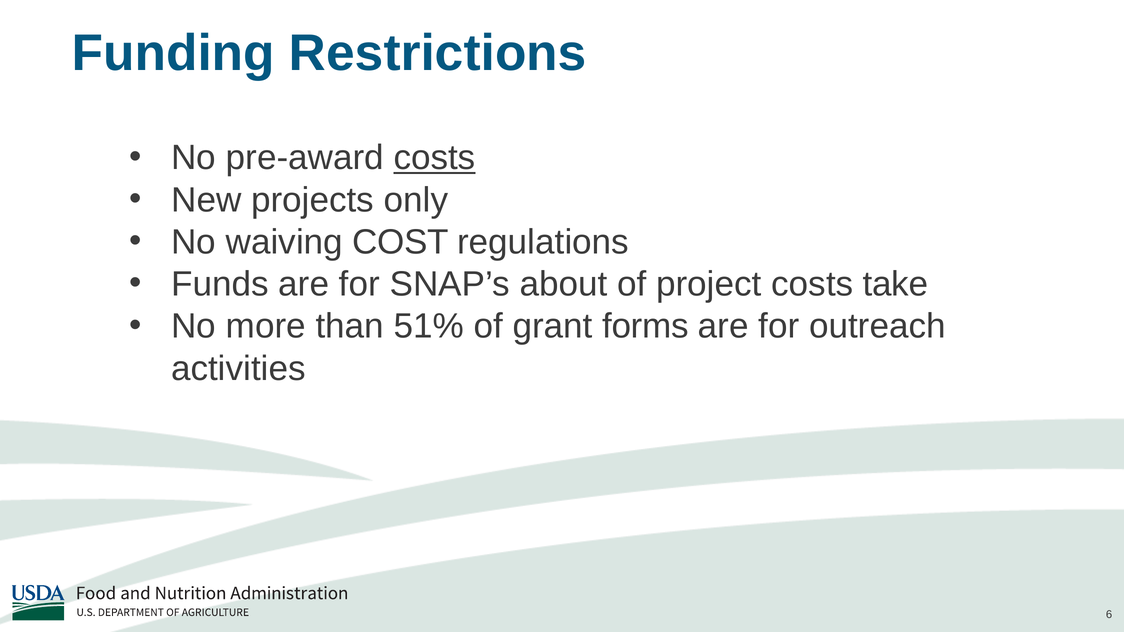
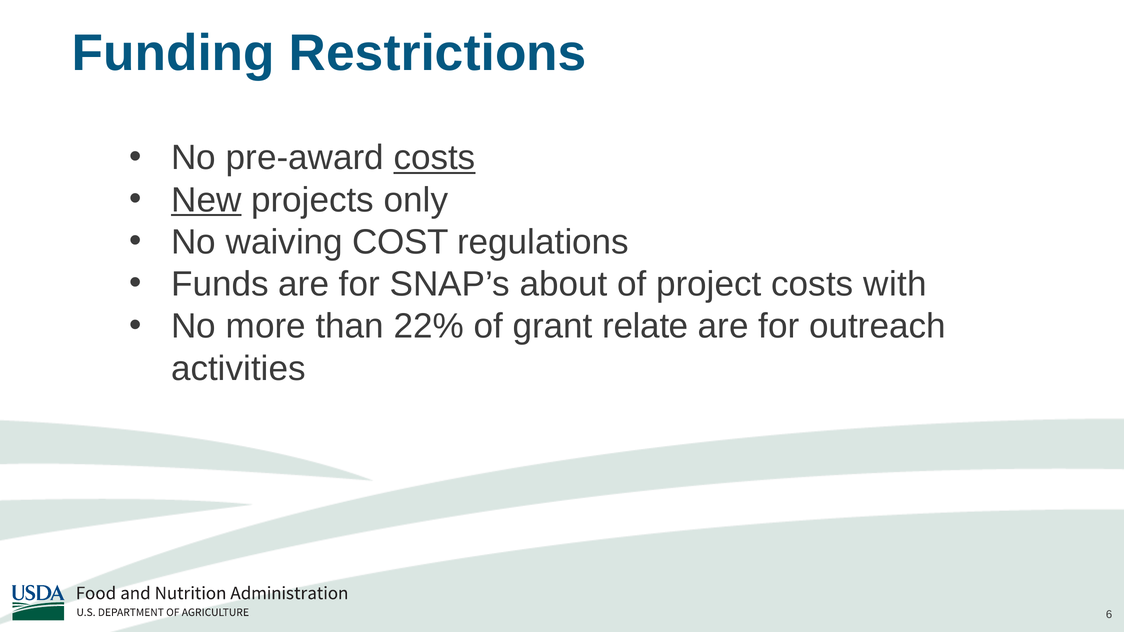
New underline: none -> present (206, 200)
take: take -> with (895, 284)
51%: 51% -> 22% (429, 327)
forms: forms -> relate (645, 327)
